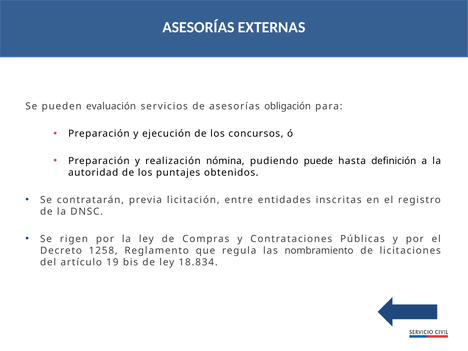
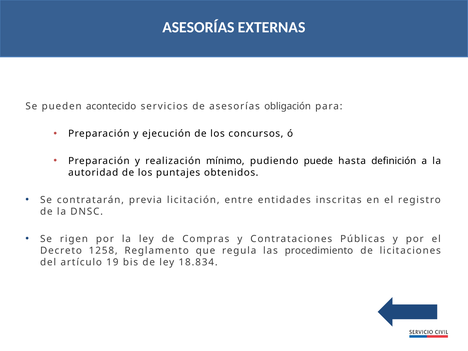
evaluación: evaluación -> acontecido (111, 106)
nómina: nómina -> mínimo (225, 161)
nombramiento: nombramiento -> procedimiento (319, 251)
